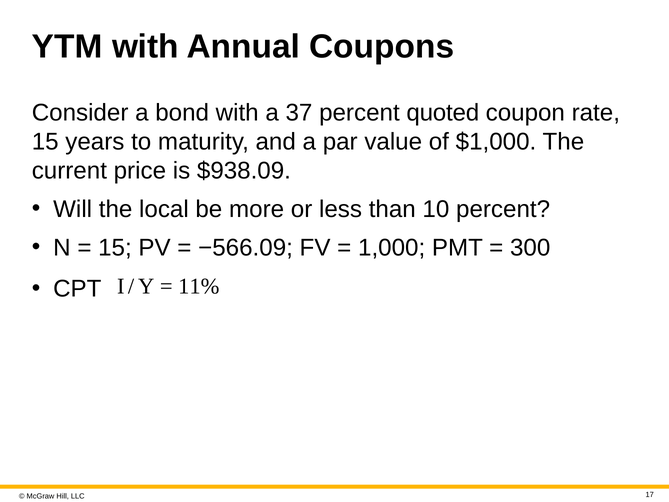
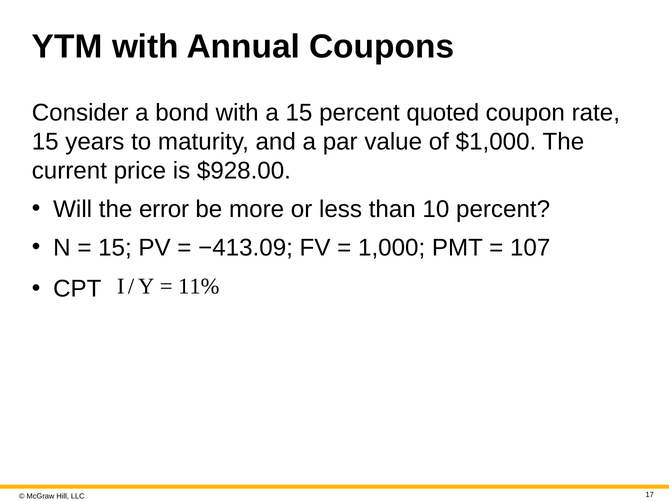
a 37: 37 -> 15 (299, 113)
$938.09: $938.09 -> $928.00 (244, 171)
local: local -> error (164, 209)
−566.09: −566.09 -> −413.09 (246, 247)
300: 300 -> 107 (530, 247)
